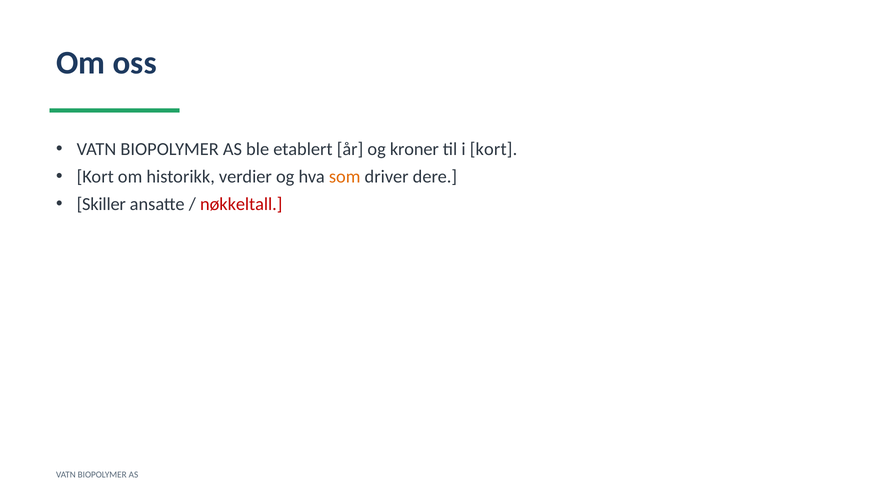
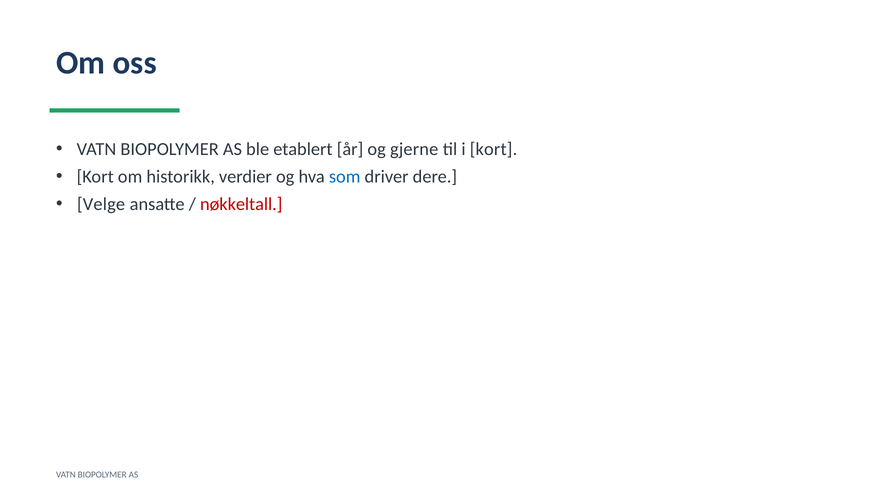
kroner: kroner -> gjerne (414, 149)
som colour: orange -> blue (345, 177)
Skiller: Skiller -> Velge (101, 204)
